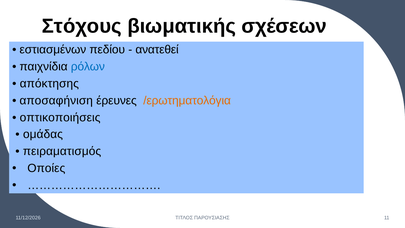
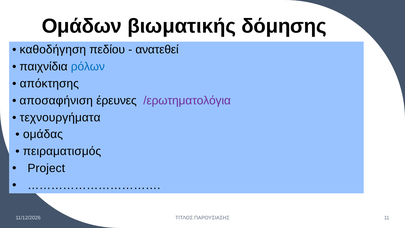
Στόχους: Στόχους -> Ομάδων (82, 26)
σχέσεων: σχέσεων -> δόμησης (284, 26)
εστιασμένων: εστιασμένων -> καθοδήγηση (53, 49)
/ερωτηματολόγια colour: orange -> purple (187, 100)
οπτικοποιήσεις: οπτικοποιήσεις -> τεχνουργήματα (60, 117)
Οποίες: Οποίες -> Project (46, 168)
